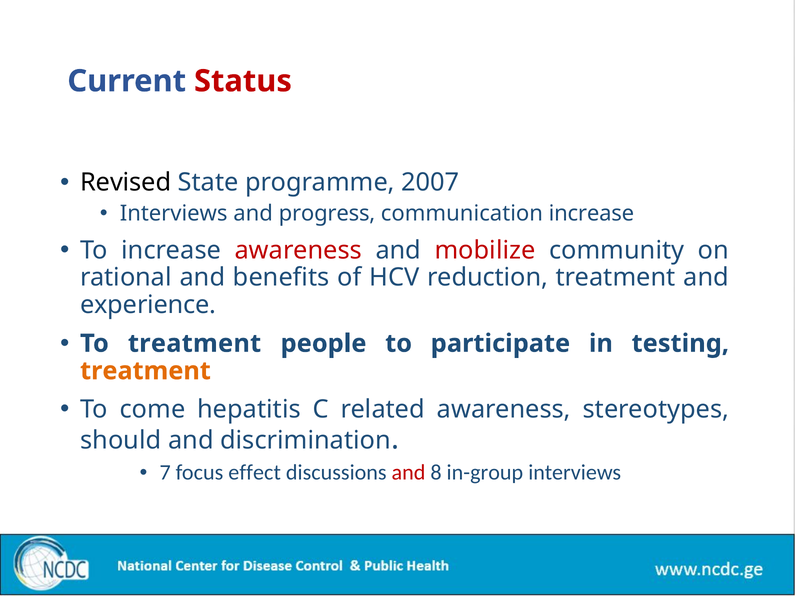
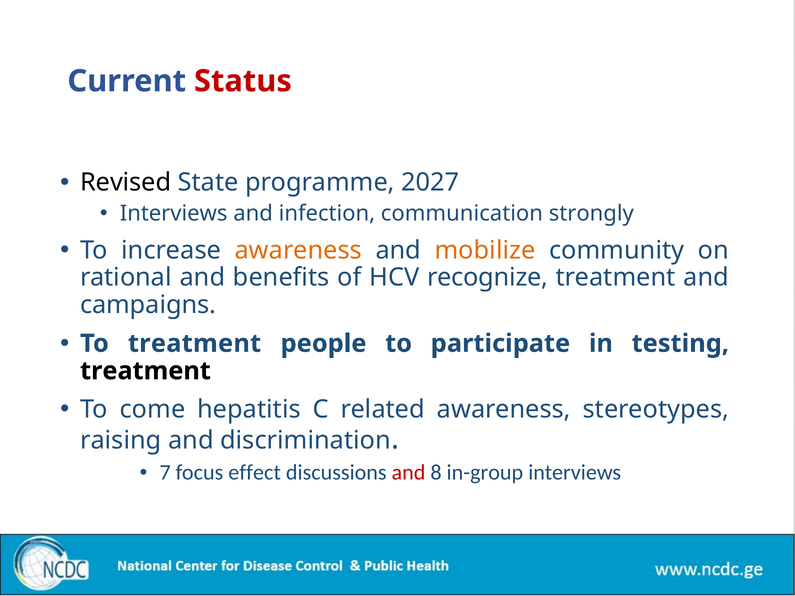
2007: 2007 -> 2027 (430, 182)
progress: progress -> infection (327, 214)
communication increase: increase -> strongly (591, 214)
awareness colour: red -> orange (298, 250)
mobilize colour: red -> orange (485, 250)
reduction: reduction -> recognize (488, 278)
experience: experience -> campaigns (148, 305)
treatment colour: orange -> black (145, 371)
should: should -> raising (121, 441)
